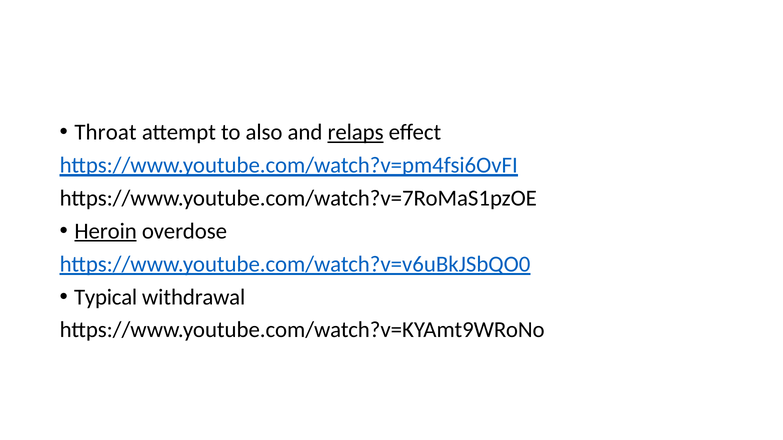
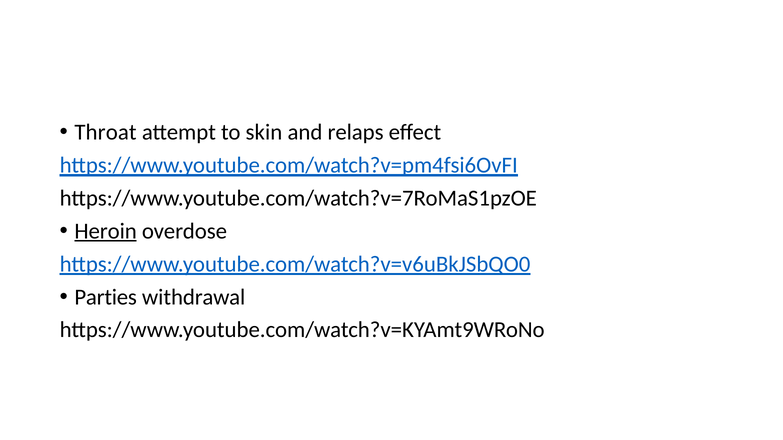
also: also -> skin (264, 132)
relaps underline: present -> none (356, 132)
Typical: Typical -> Parties (106, 297)
